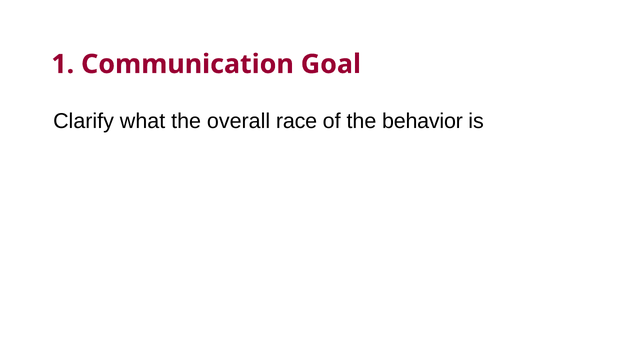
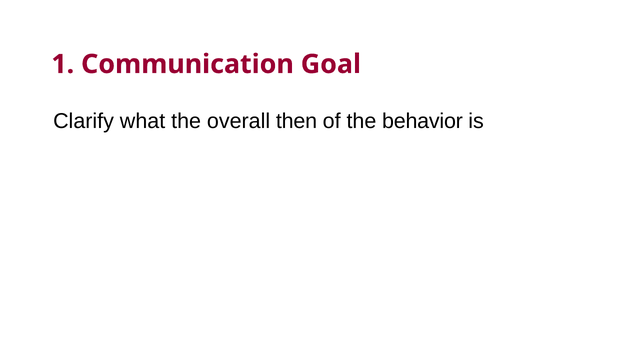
race: race -> then (297, 121)
